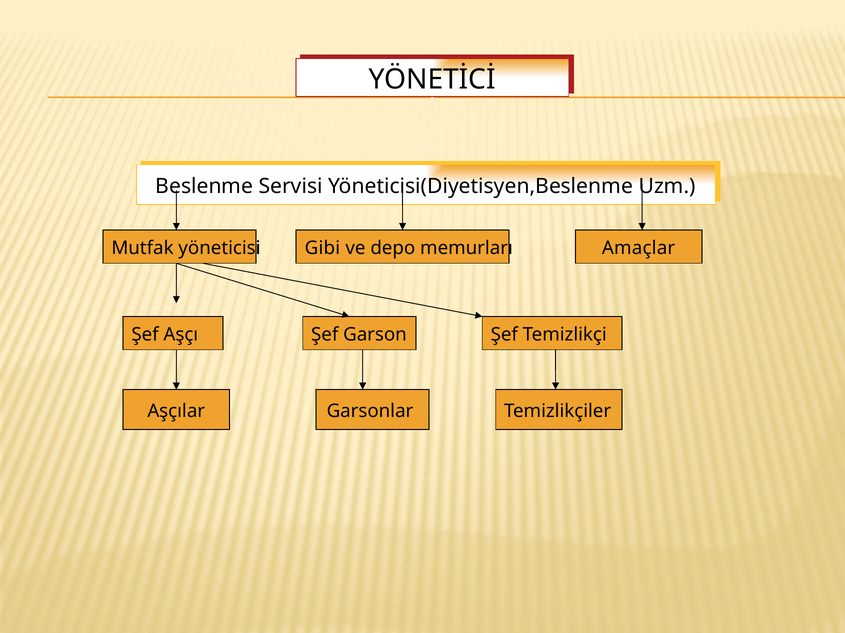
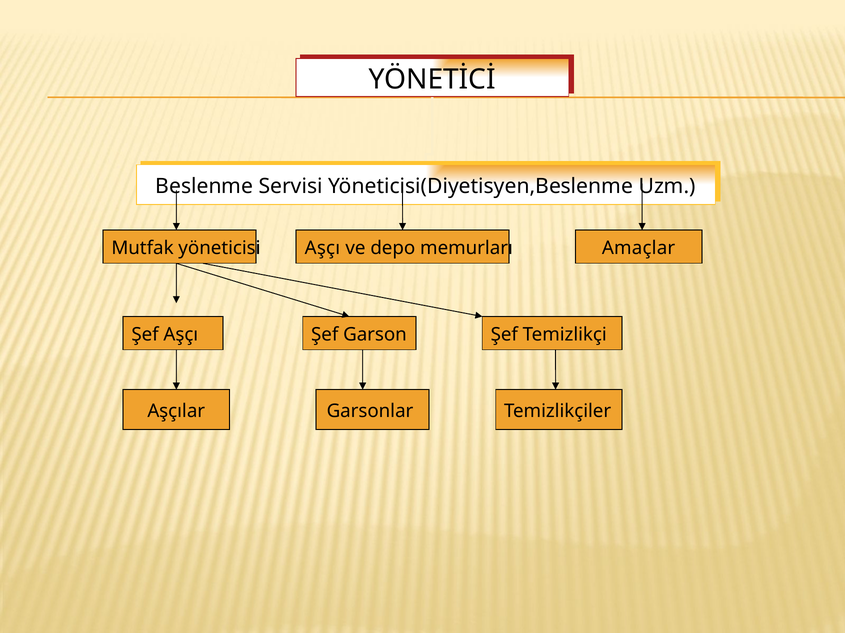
Gibi: Gibi -> Aşçı (322, 248)
